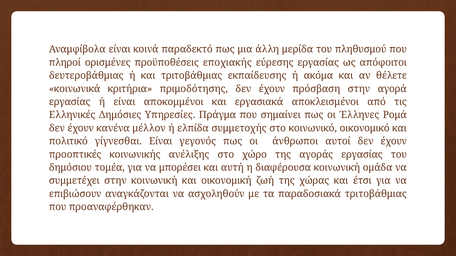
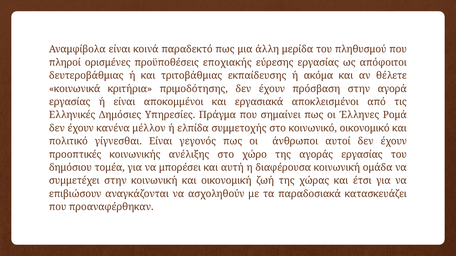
παραδοσιακά τριτοβάθμιας: τριτοβάθμιας -> κατασκευάζει (376, 194)
